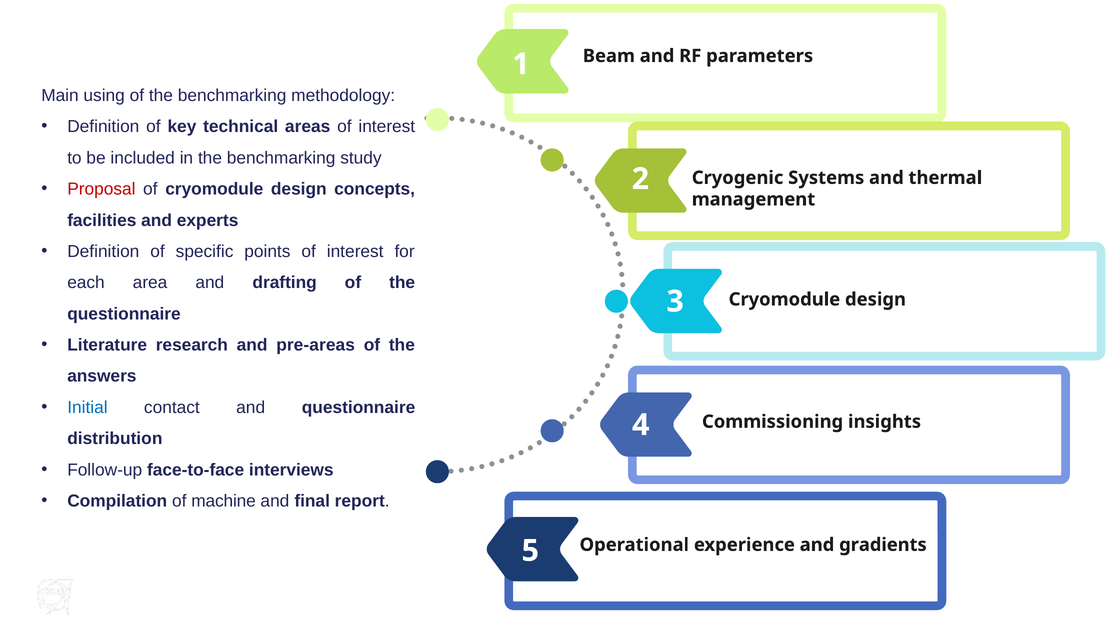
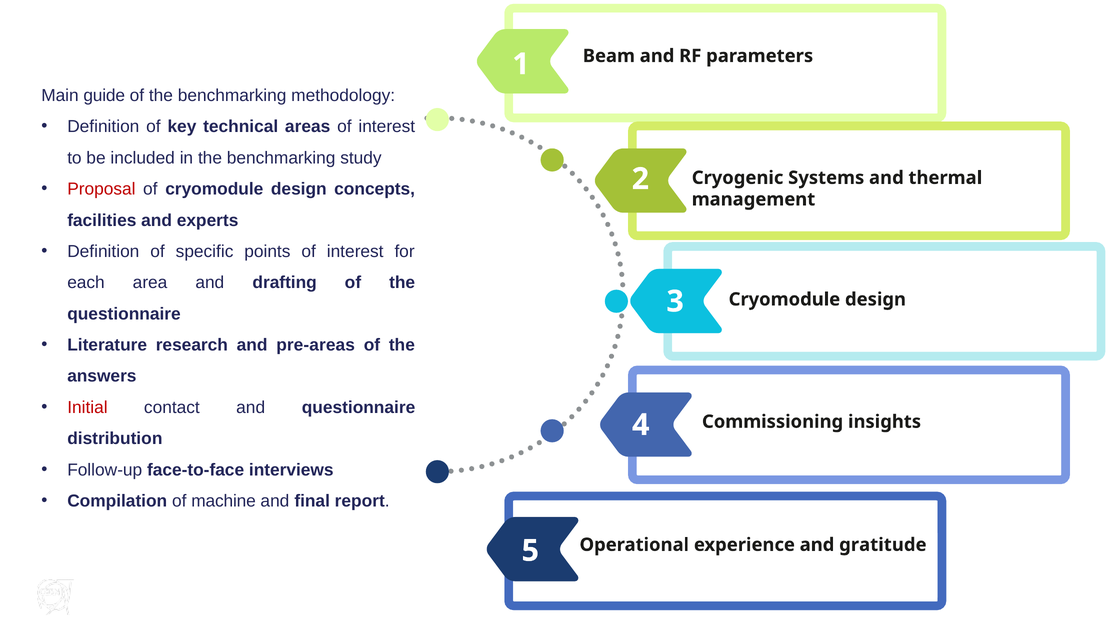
using: using -> guide (104, 96)
Initial colour: blue -> red (87, 407)
gradients: gradients -> gratitude (883, 545)
